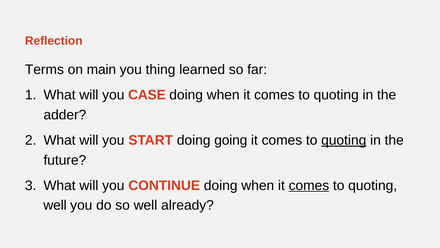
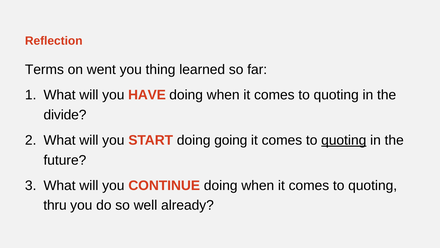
main: main -> went (101, 70)
CASE: CASE -> HAVE (147, 95)
adder: adder -> divide (65, 115)
comes underline: present -> none (309, 185)
well: well -> thru (55, 205)
